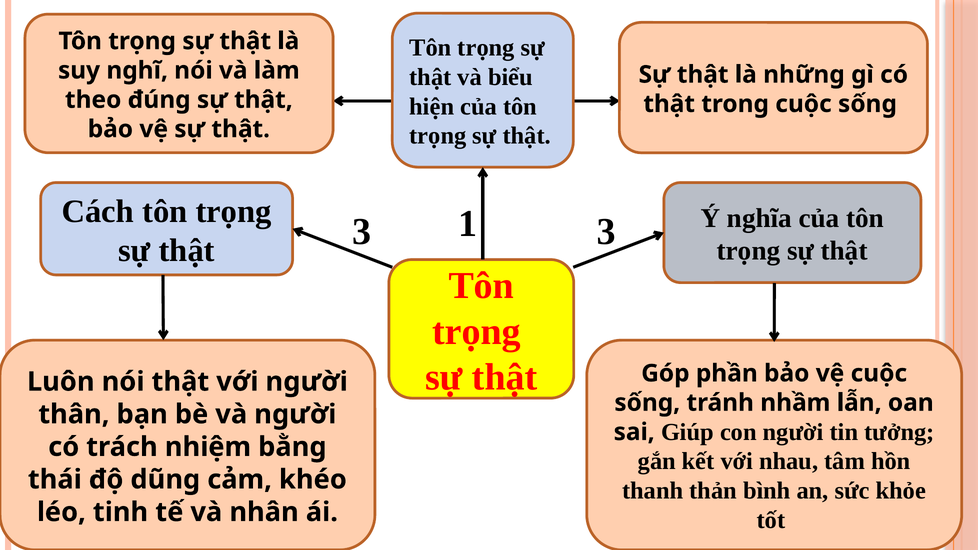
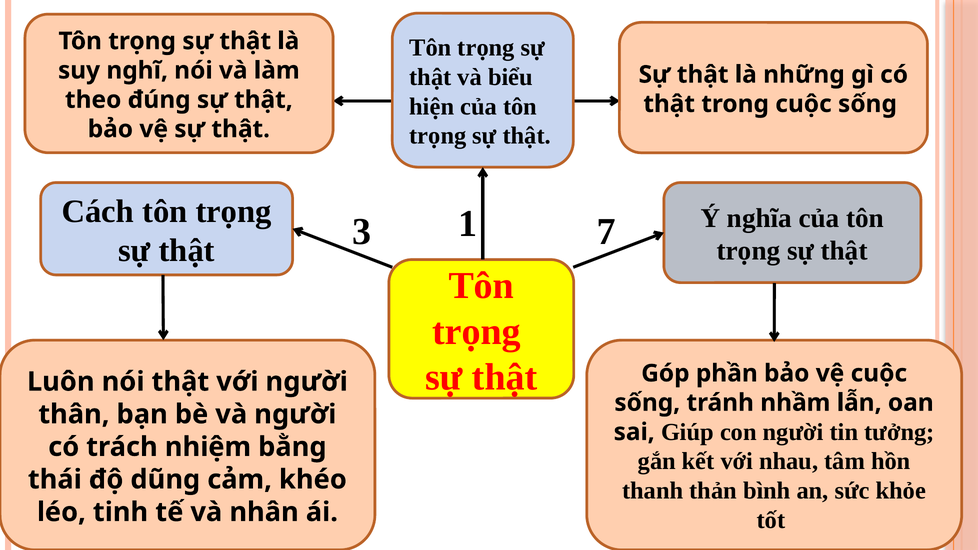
1 3: 3 -> 7 (606, 232)
